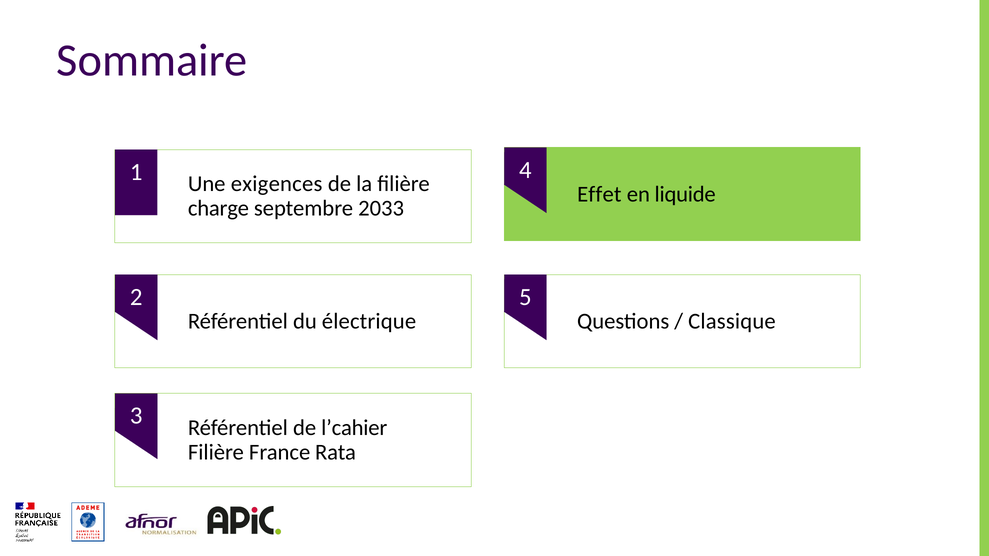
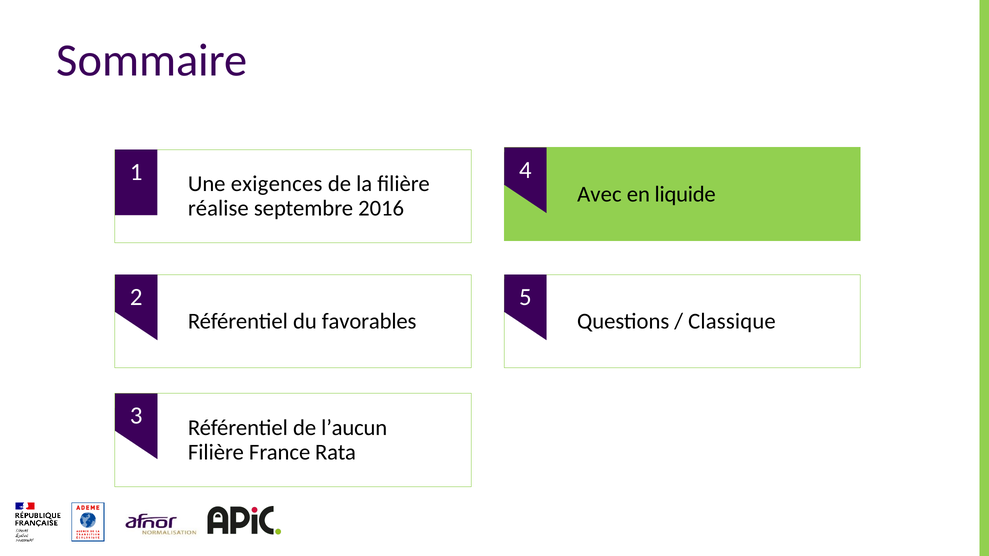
Effet: Effet -> Avec (599, 194)
charge: charge -> réalise (218, 208)
2033: 2033 -> 2016 (381, 208)
électrique: électrique -> favorables (369, 321)
l’cahier: l’cahier -> l’aucun (354, 428)
